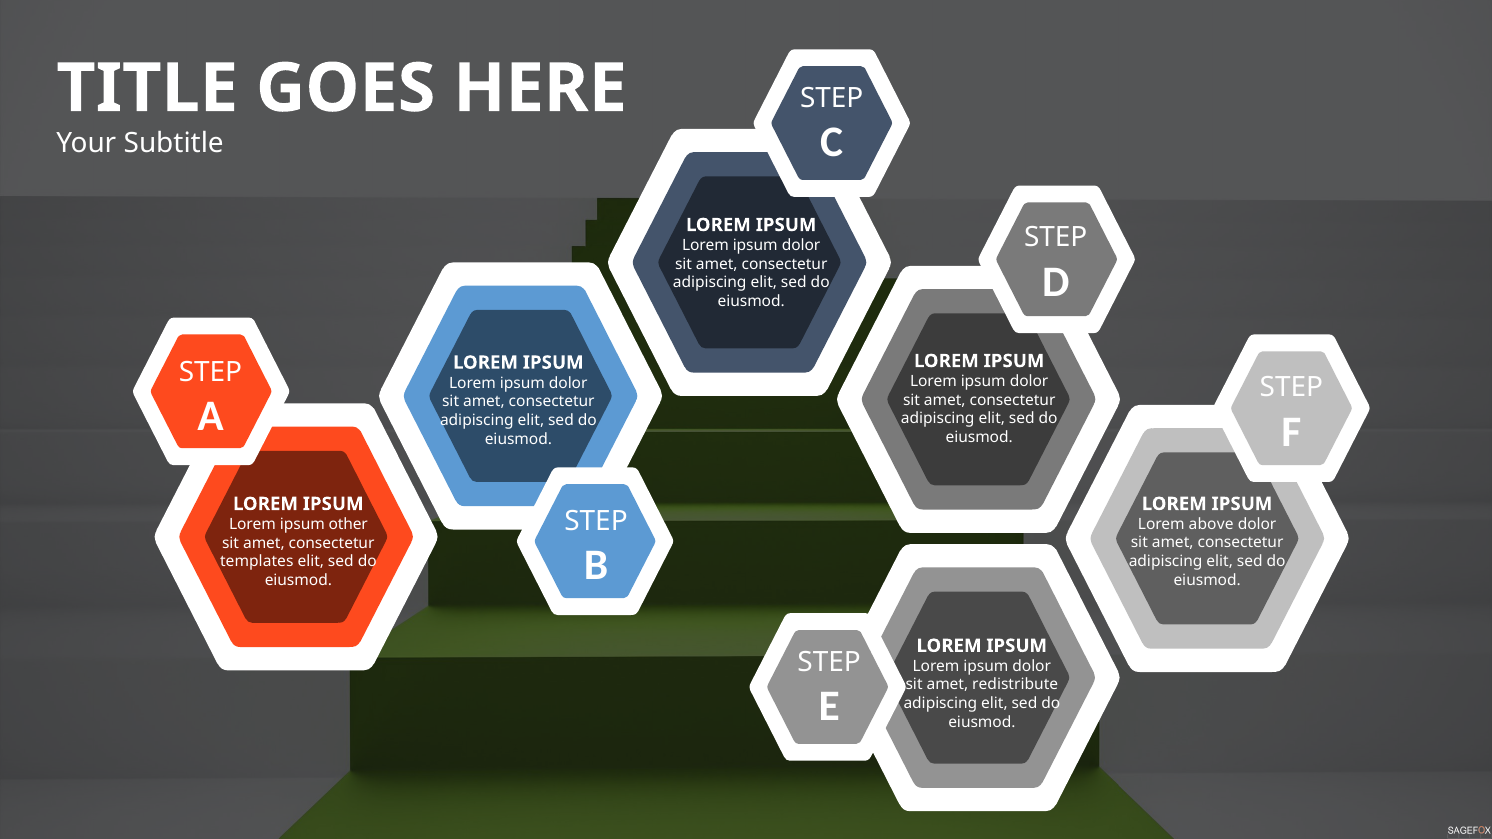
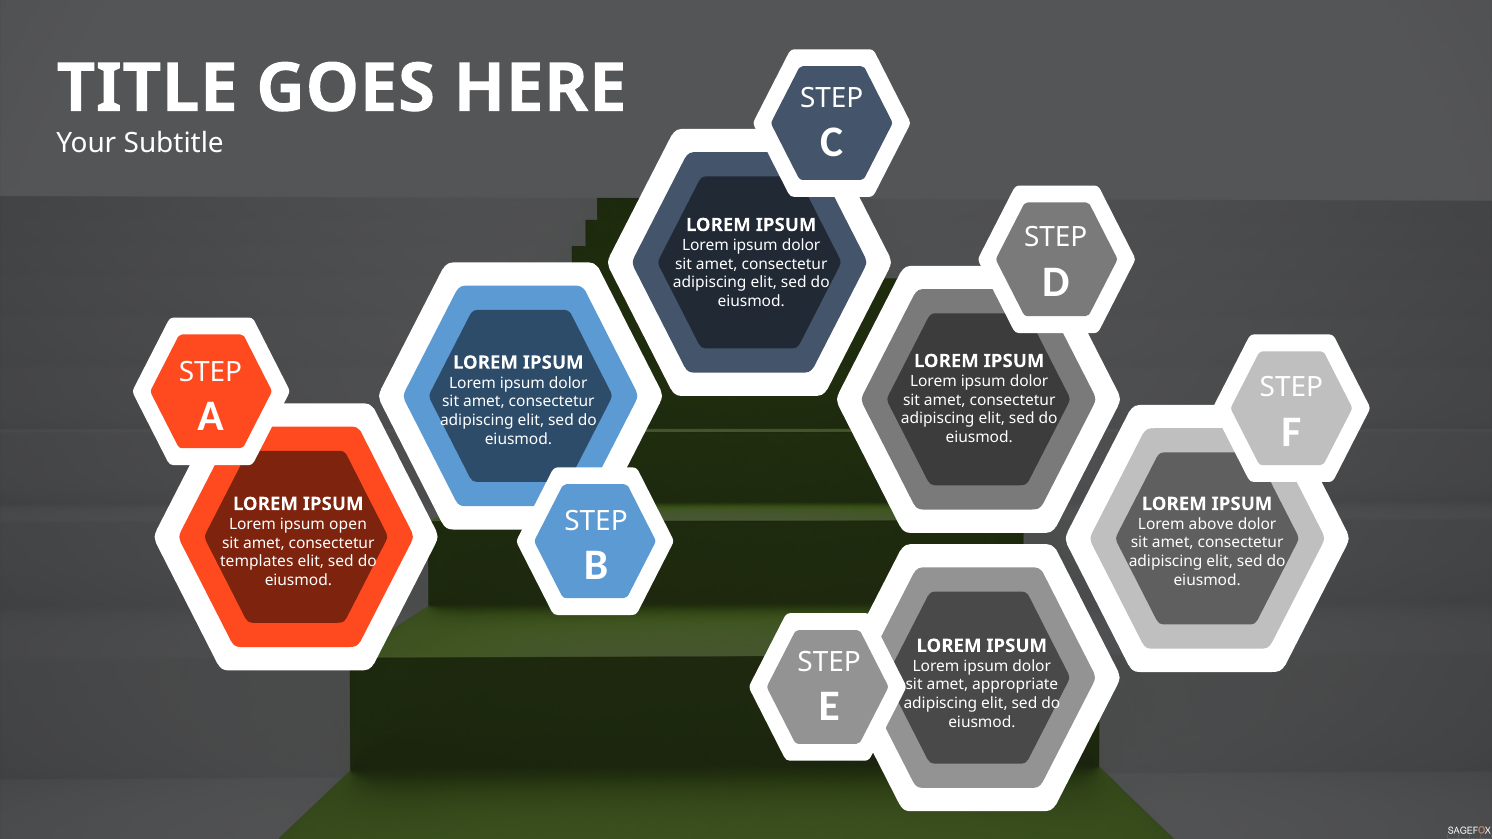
other: other -> open (348, 524)
redistribute: redistribute -> appropriate (1015, 685)
